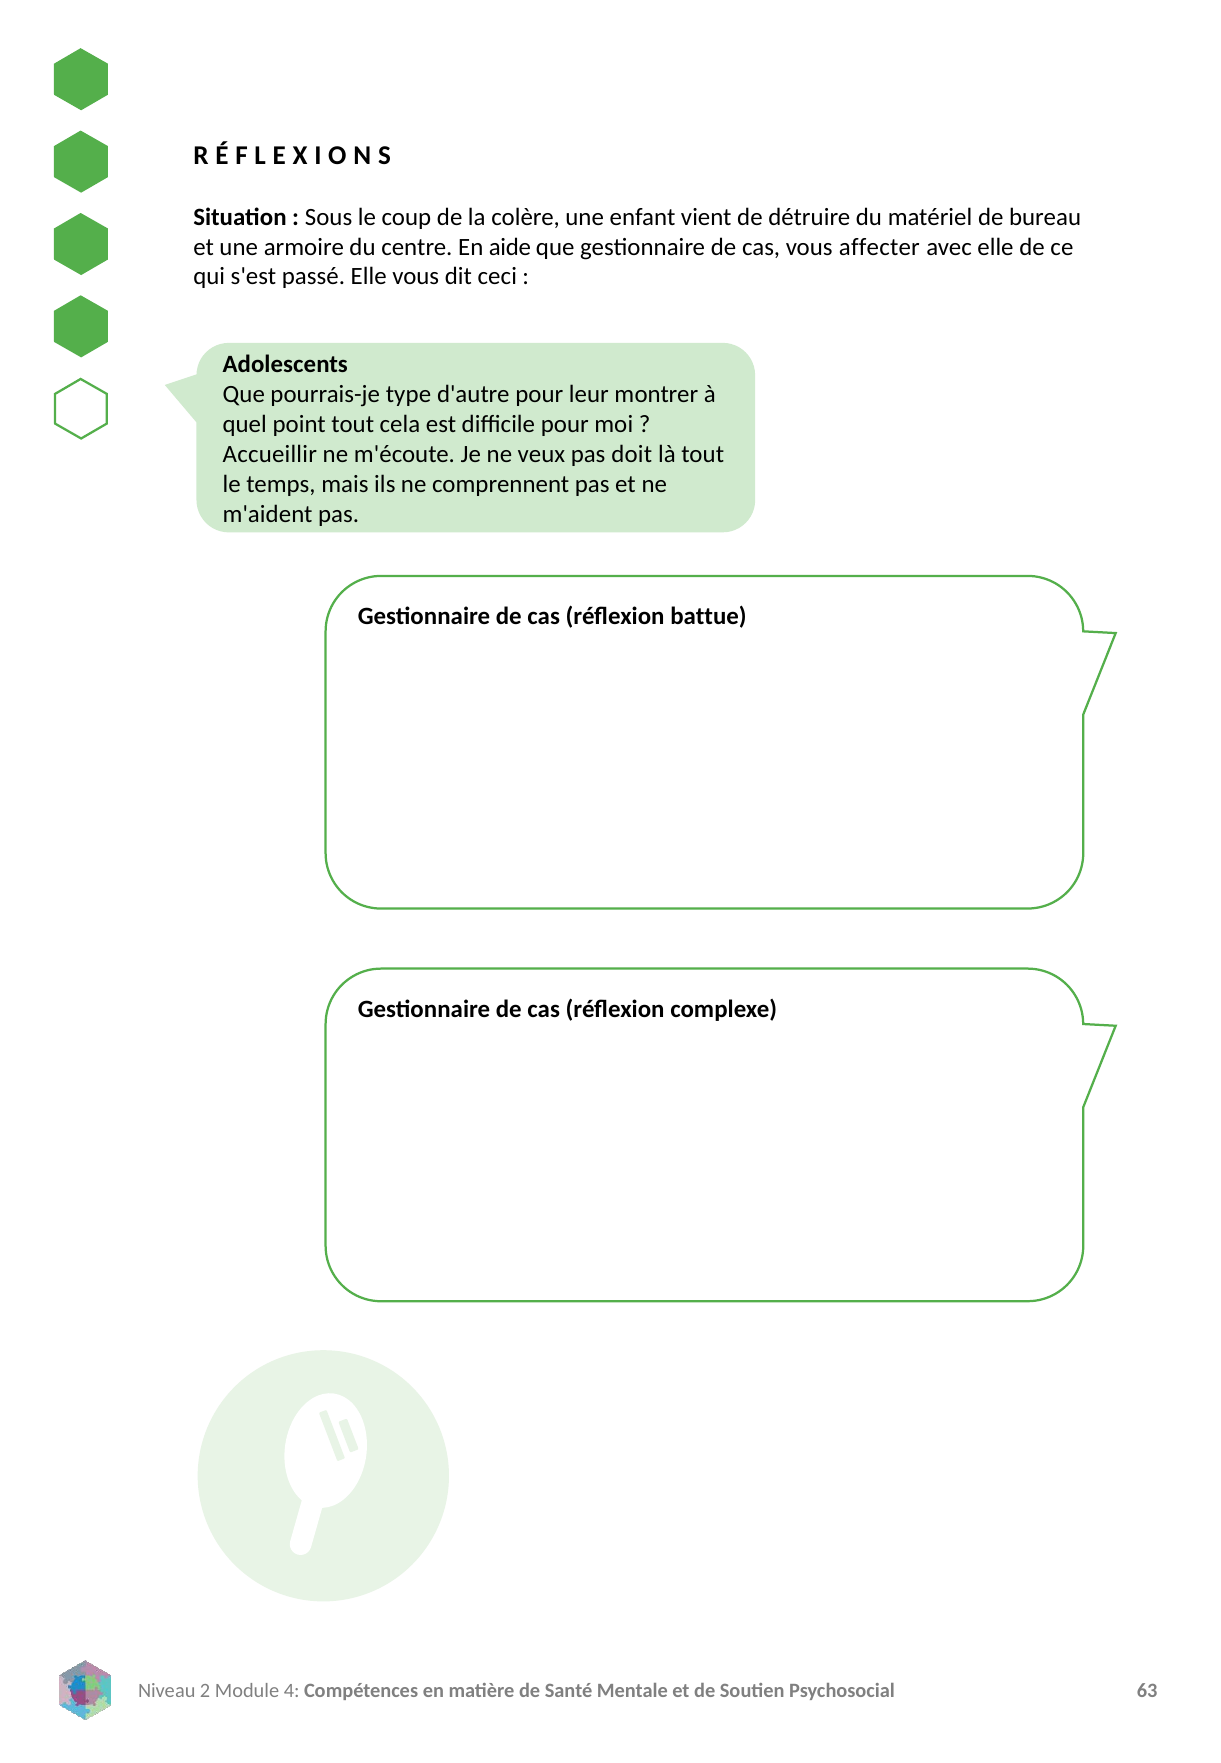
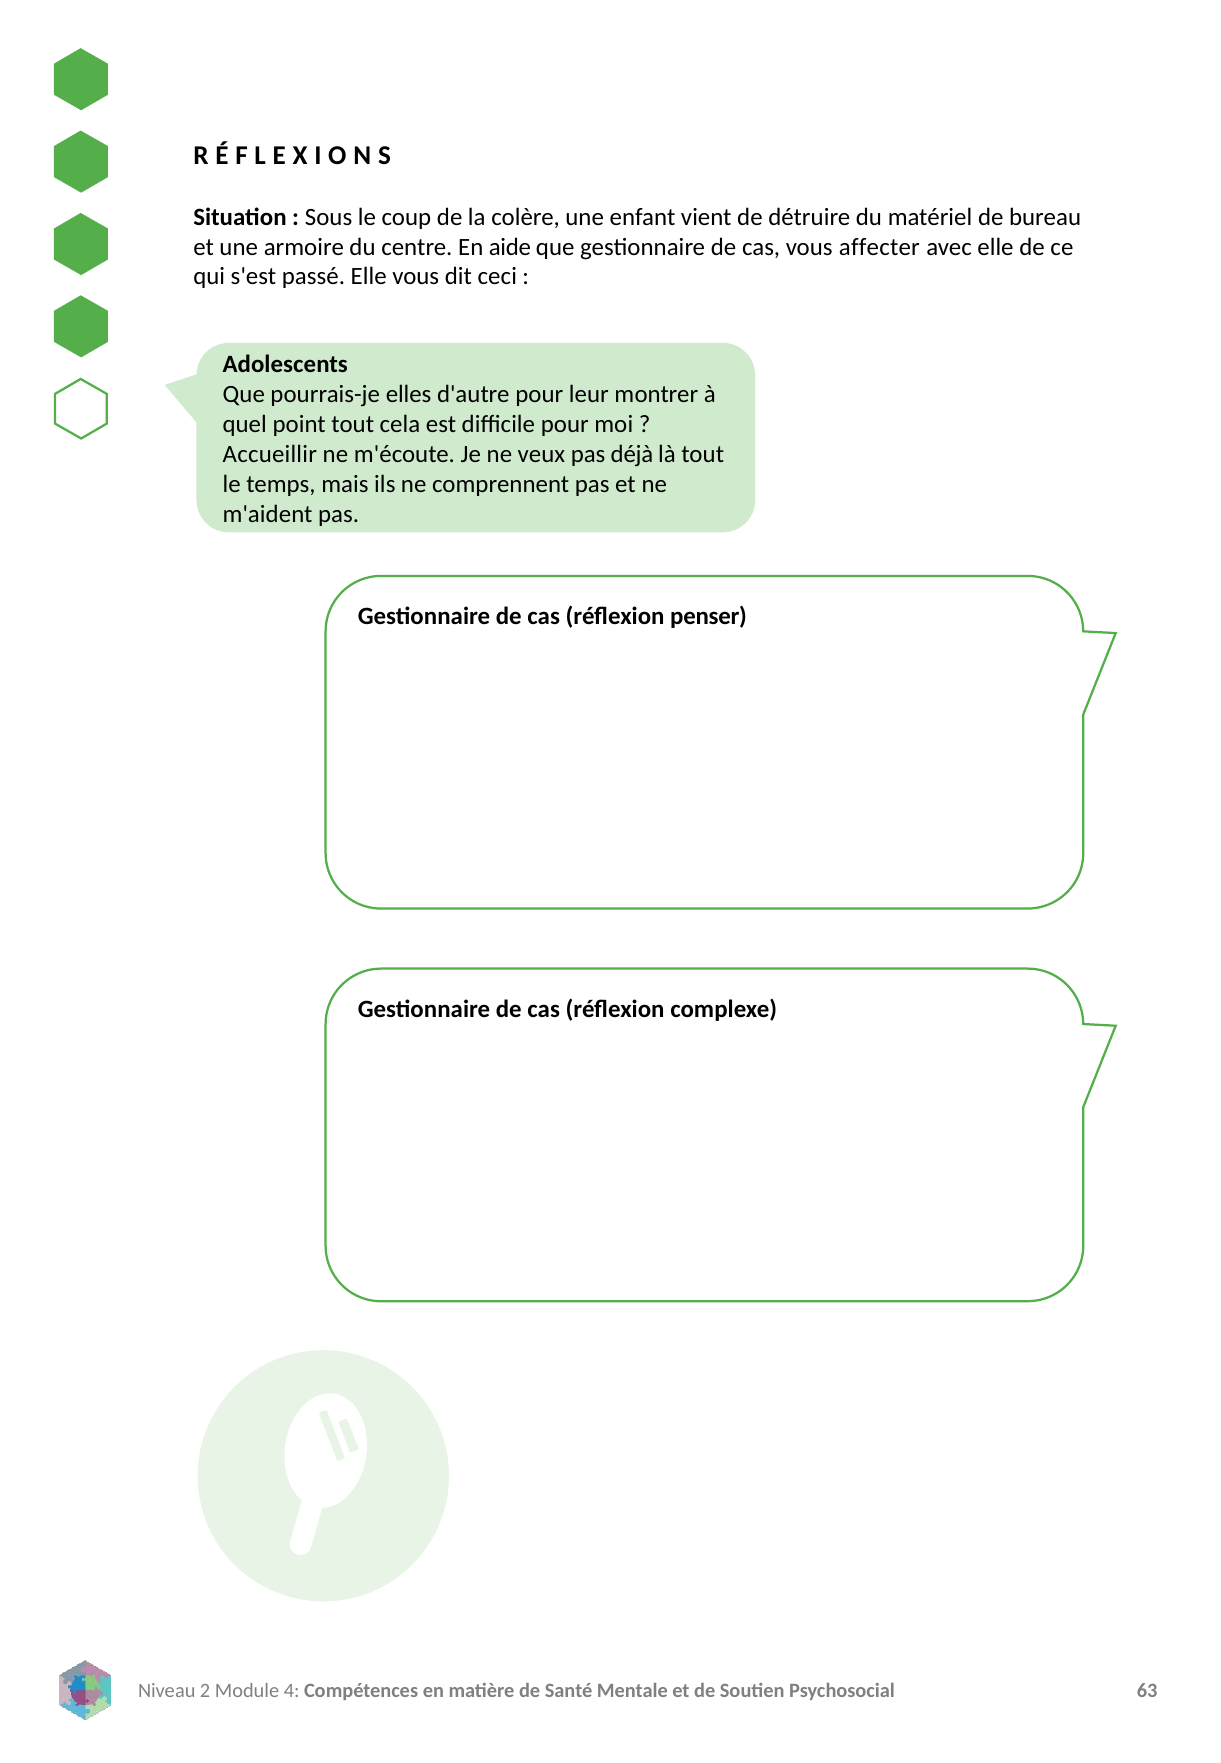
type: type -> elles (409, 395)
doit: doit -> déjà (632, 454)
battue: battue -> penser (709, 617)
